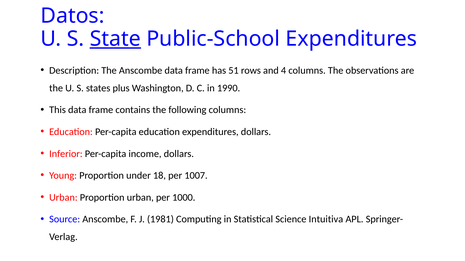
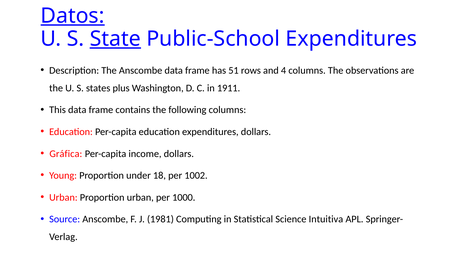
Datos underline: none -> present (73, 16)
1990: 1990 -> 1911 (229, 88)
Inferior: Inferior -> Gráfica (66, 154)
1007: 1007 -> 1002 (196, 176)
